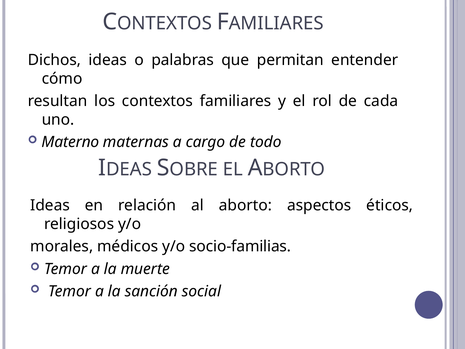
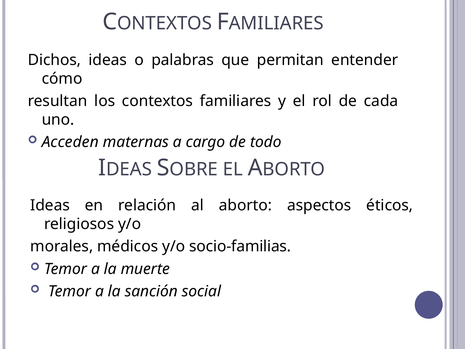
Materno: Materno -> Acceden (70, 142)
